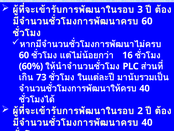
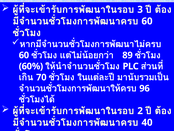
16: 16 -> 89 (128, 55)
73: 73 -> 70 (41, 77)
40: 40 -> 96 (145, 88)
